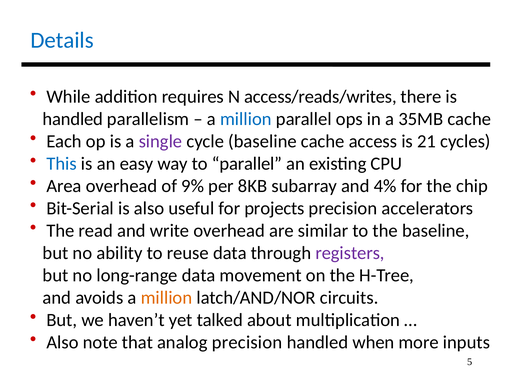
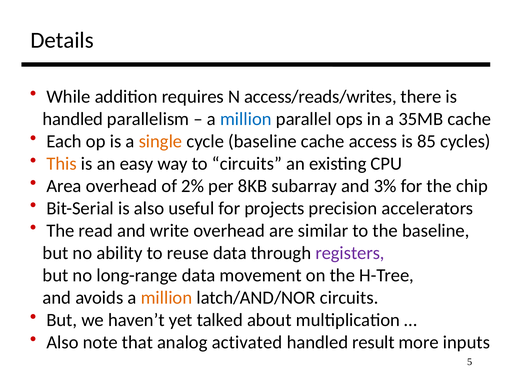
Details colour: blue -> black (62, 40)
single colour: purple -> orange (160, 141)
21: 21 -> 85 (427, 141)
This colour: blue -> orange (62, 164)
to parallel: parallel -> circuits (247, 164)
9%: 9% -> 2% (193, 186)
4%: 4% -> 3% (385, 186)
analog precision: precision -> activated (247, 343)
when: when -> result (373, 343)
